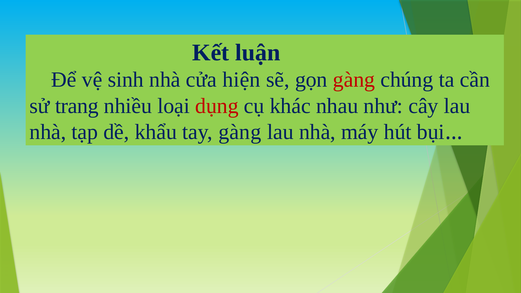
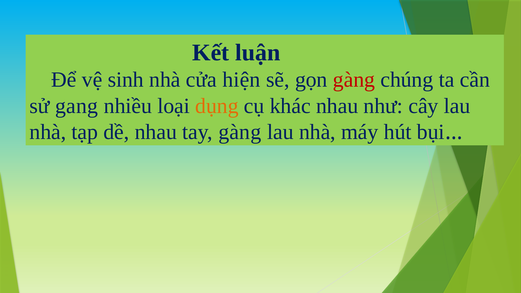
trang: trang -> gang (77, 106)
dụng colour: red -> orange (217, 106)
dề khẩu: khẩu -> nhau (156, 132)
